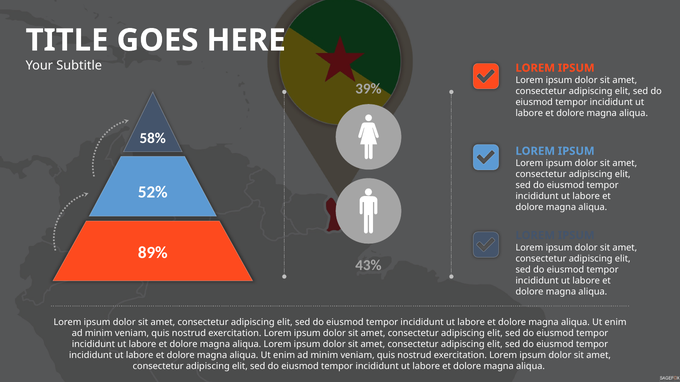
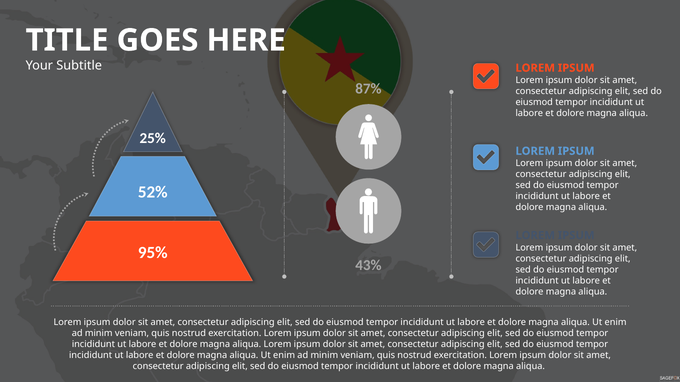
39%: 39% -> 87% (368, 89)
58%: 58% -> 25% (153, 139)
89%: 89% -> 95% (153, 253)
